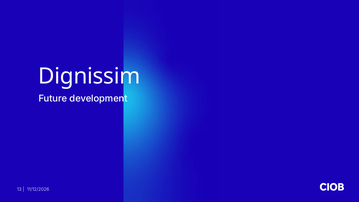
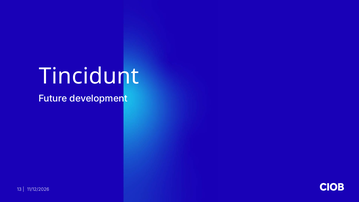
Dignissim: Dignissim -> Tincidunt (89, 76)
